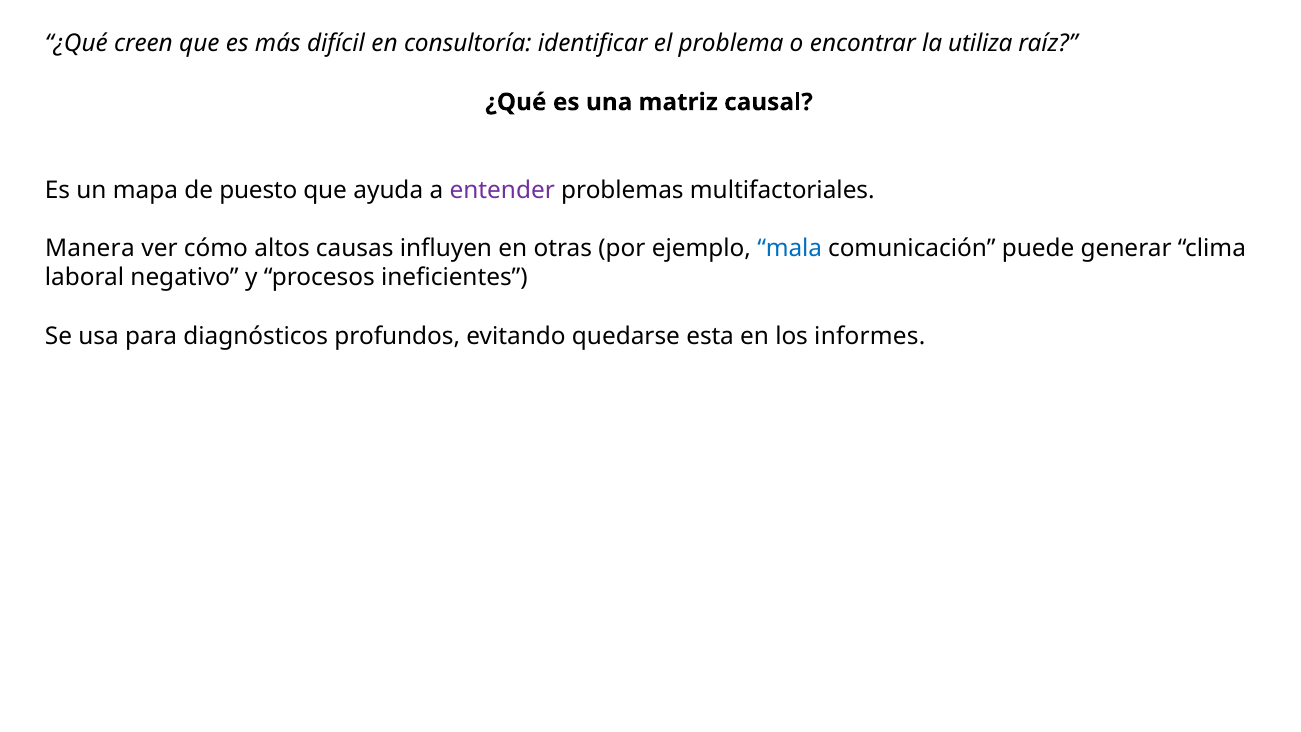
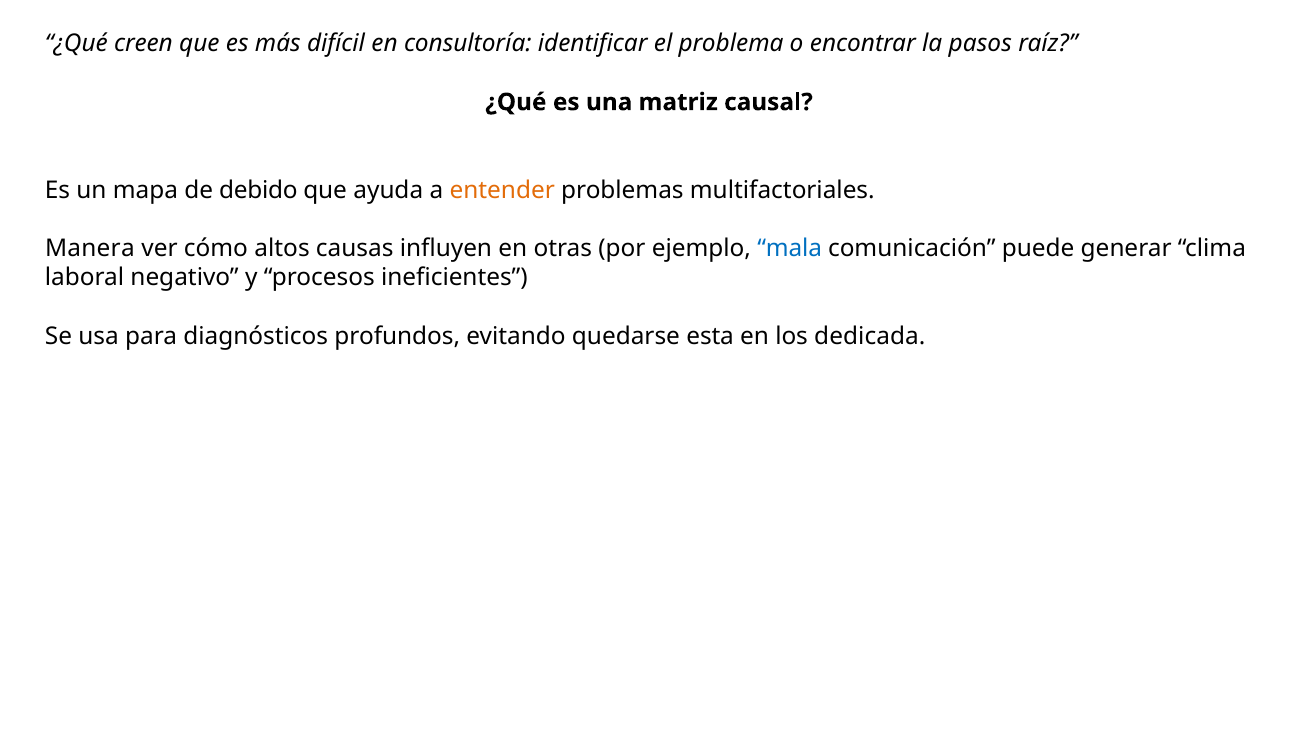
utiliza: utiliza -> pasos (980, 44)
puesto: puesto -> debido (258, 190)
entender colour: purple -> orange (502, 190)
informes: informes -> dedicada (870, 336)
